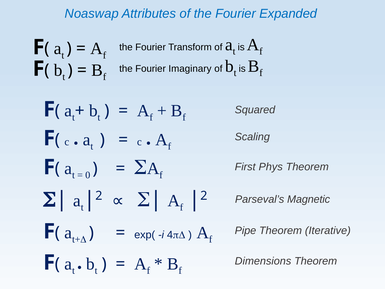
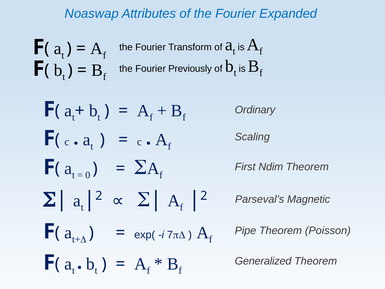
Imaginary: Imaginary -> Previously (190, 69)
Squared: Squared -> Ordinary (255, 110)
Phys: Phys -> Ndim (271, 167)
Iterative: Iterative -> Poisson (328, 230)
4: 4 -> 7 (170, 235)
Dimensions: Dimensions -> Generalized (263, 261)
